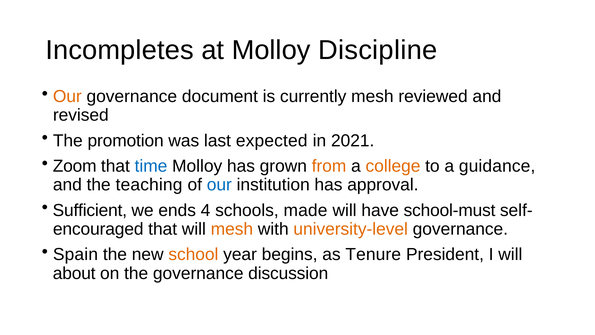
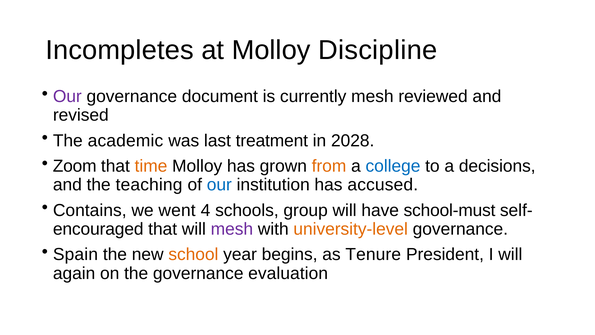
Our colour: orange -> purple (67, 96)
promotion: promotion -> academic (125, 141)
expected: expected -> treatment (272, 141)
2021: 2021 -> 2028 (353, 141)
time colour: blue -> orange (151, 166)
college colour: orange -> blue (393, 166)
guidance: guidance -> decisions (497, 166)
approval: approval -> accused (383, 185)
Sufficient: Sufficient -> Contains (90, 210)
ends: ends -> went (177, 210)
made: made -> group (306, 210)
mesh colour: orange -> purple (232, 229)
about: about -> again (74, 273)
discussion: discussion -> evaluation (288, 273)
